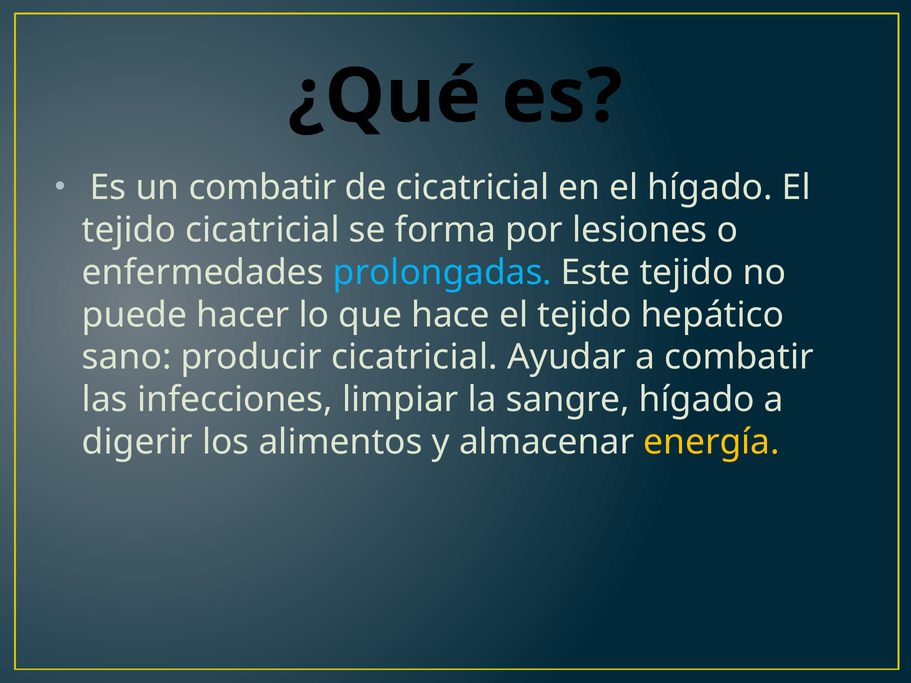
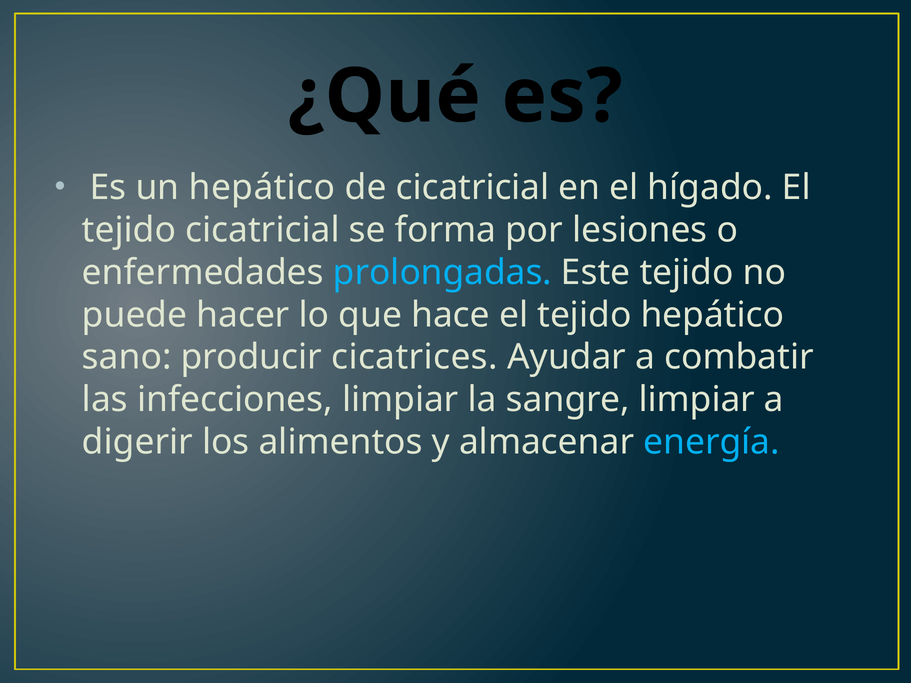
un combatir: combatir -> hepático (262, 188)
producir cicatricial: cicatricial -> cicatrices (415, 357)
sangre hígado: hígado -> limpiar (697, 400)
energía colour: yellow -> light blue (712, 442)
